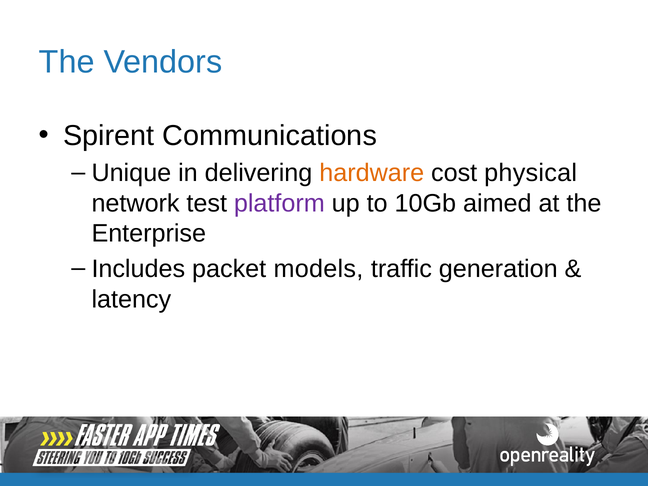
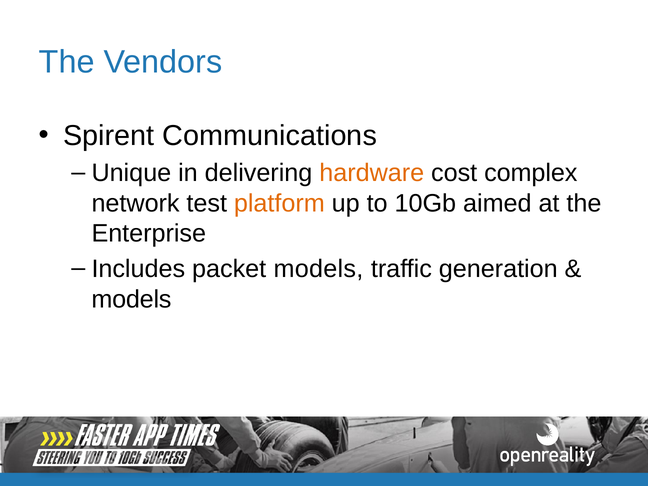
physical: physical -> complex (531, 173)
platform colour: purple -> orange (279, 203)
latency: latency -> models (131, 299)
